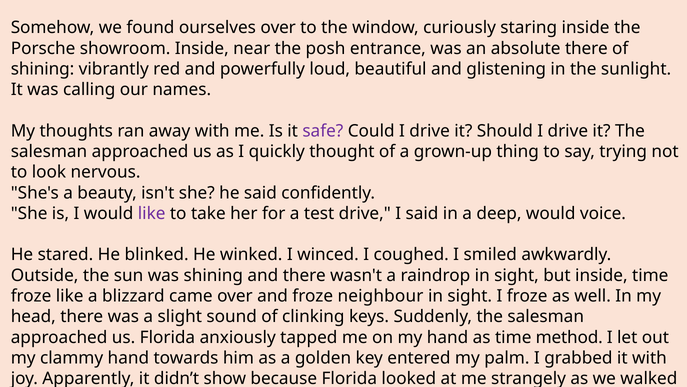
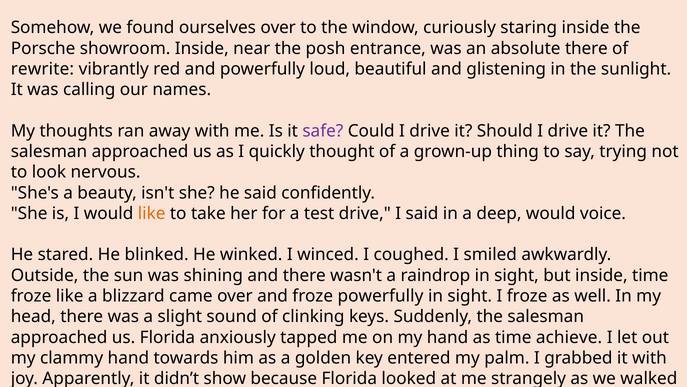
shining: shining -> rewrite (42, 69)
like colour: purple -> orange (152, 213)
froze neighbour: neighbour -> powerfully (381, 296)
method: method -> achieve (569, 337)
